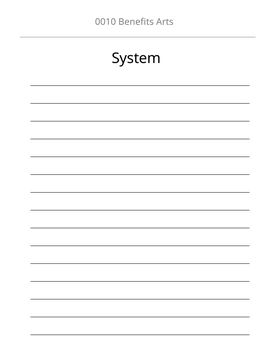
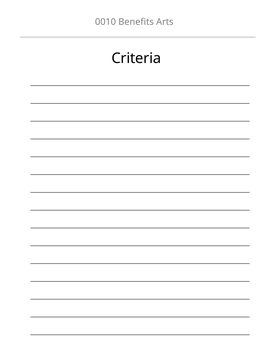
System: System -> Criteria (136, 58)
